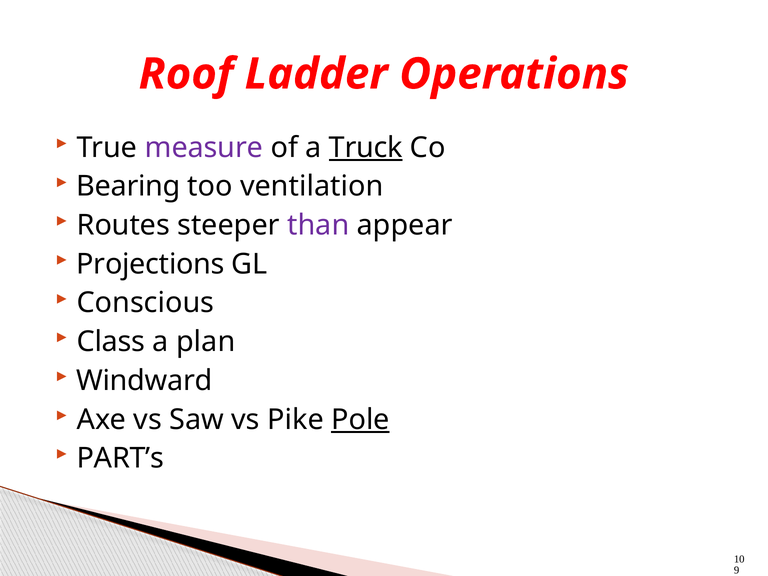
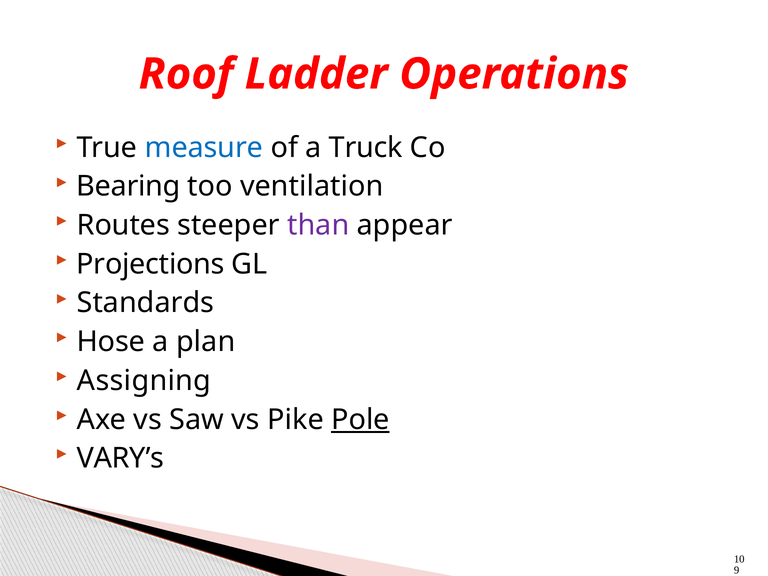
measure colour: purple -> blue (204, 148)
Truck underline: present -> none (366, 148)
Conscious: Conscious -> Standards (146, 303)
Class: Class -> Hose (111, 342)
Windward: Windward -> Assigning (144, 381)
PART’s: PART’s -> VARY’s (120, 458)
